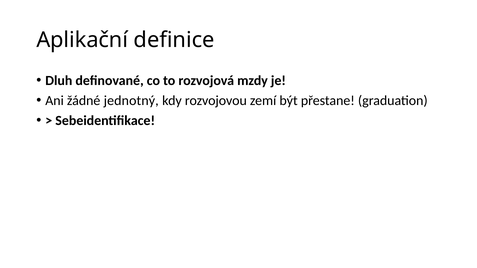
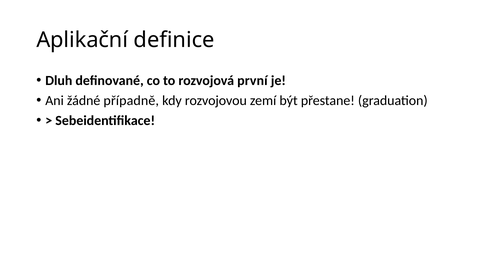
mzdy: mzdy -> první (252, 81)
jednotný: jednotný -> případně (131, 101)
